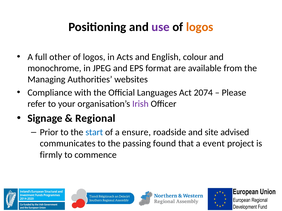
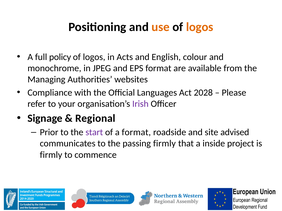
use colour: purple -> orange (161, 27)
other: other -> policy (60, 57)
2074: 2074 -> 2028 (203, 93)
start colour: blue -> purple (94, 133)
a ensure: ensure -> format (136, 133)
passing found: found -> firmly (164, 144)
event: event -> inside (214, 144)
